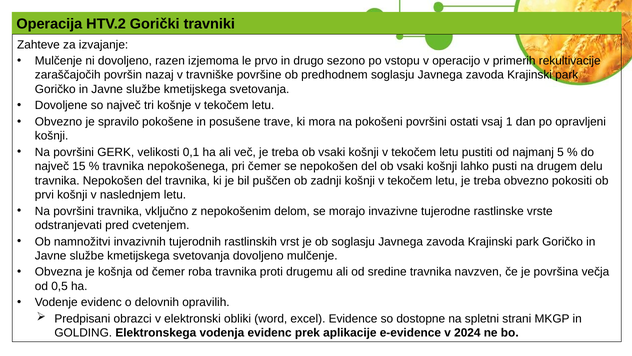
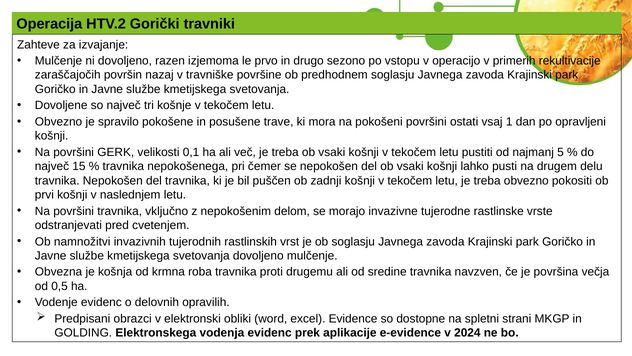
od čemer: čemer -> krmna (168, 272)
